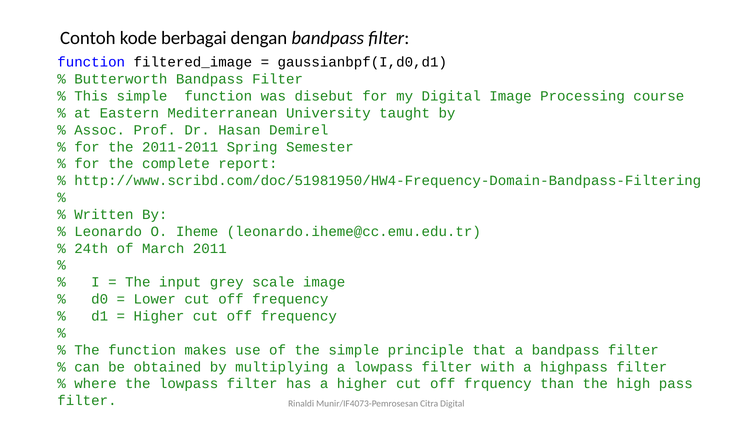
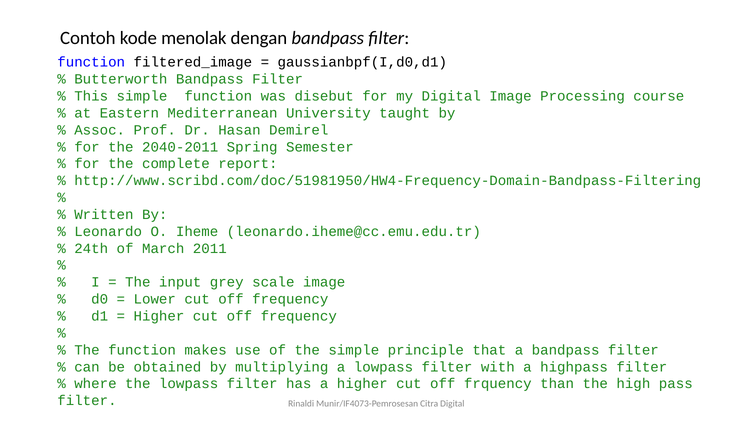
berbagai: berbagai -> menolak (194, 38)
2011-2011: 2011-2011 -> 2040-2011 (180, 147)
